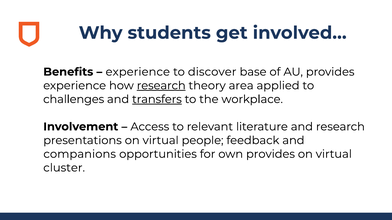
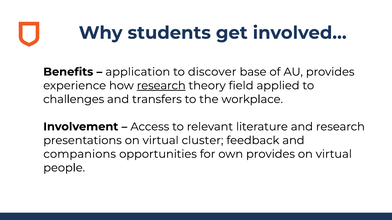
experience: experience -> application (138, 72)
area: area -> field (241, 86)
transfers underline: present -> none (157, 99)
people: people -> cluster (203, 141)
cluster: cluster -> people (64, 168)
